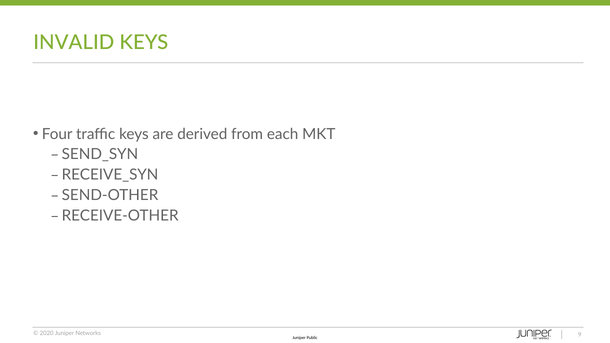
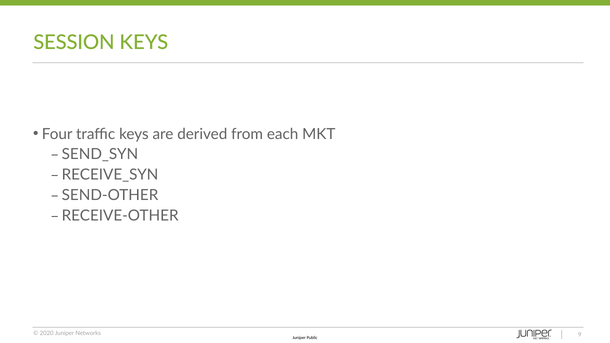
INVALID: INVALID -> SESSION (74, 43)
